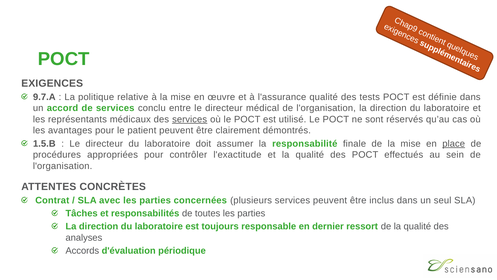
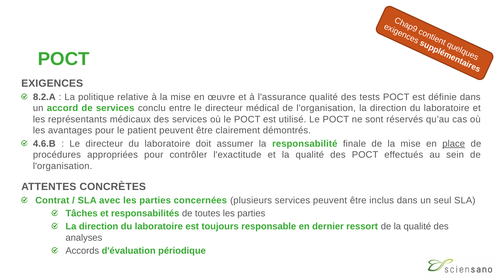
9.7.A: 9.7.A -> 8.2.A (44, 97)
services underline: present -> none (190, 119)
1.5.B: 1.5.B -> 4.6.B (44, 143)
